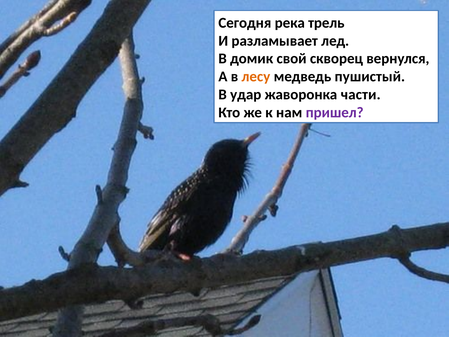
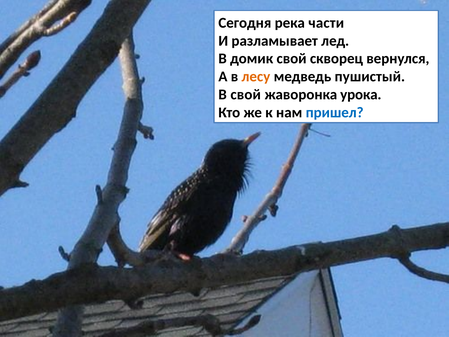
трель: трель -> части (326, 23)
В удар: удар -> свой (246, 95)
части: части -> урока (361, 95)
пришел colour: purple -> blue (335, 113)
